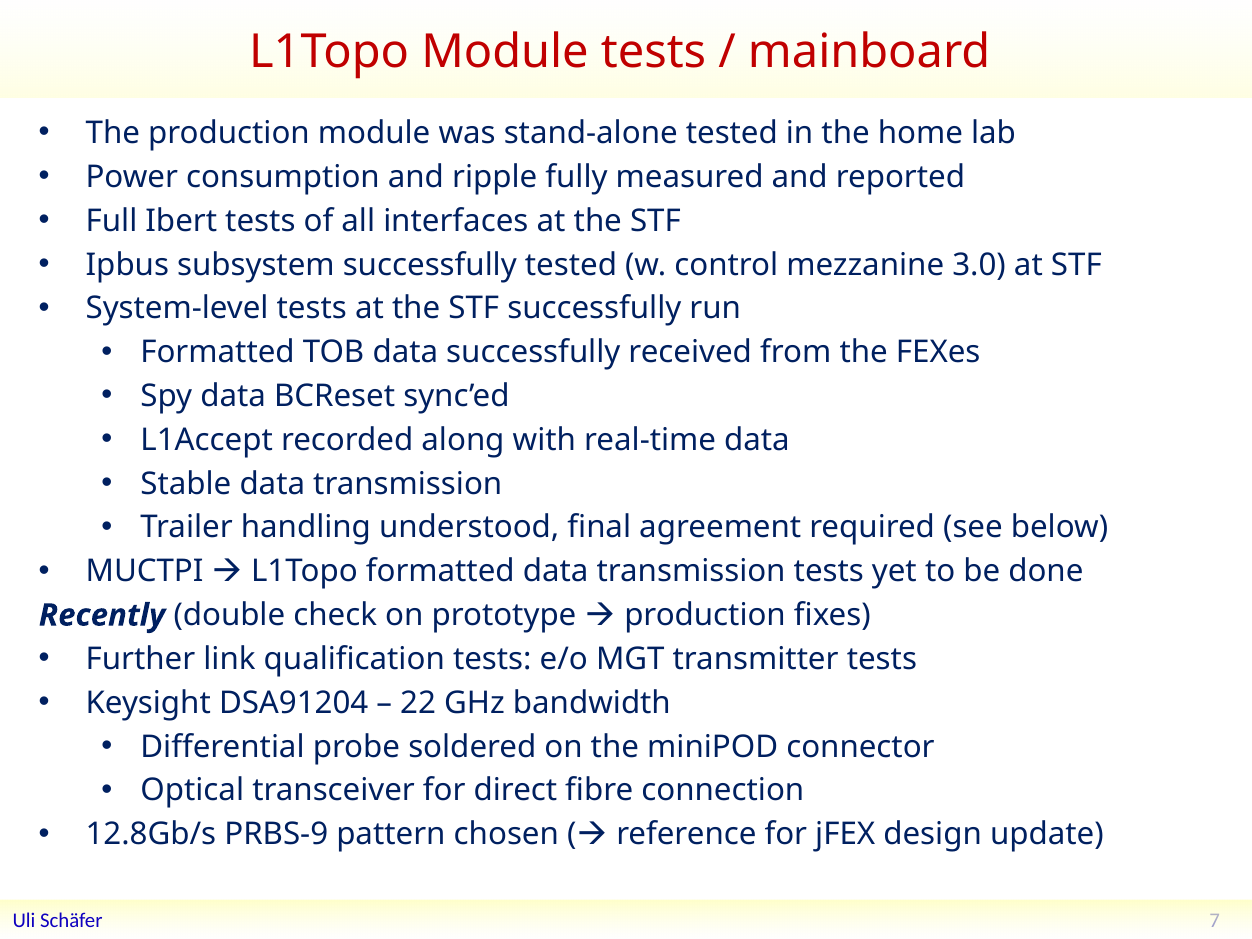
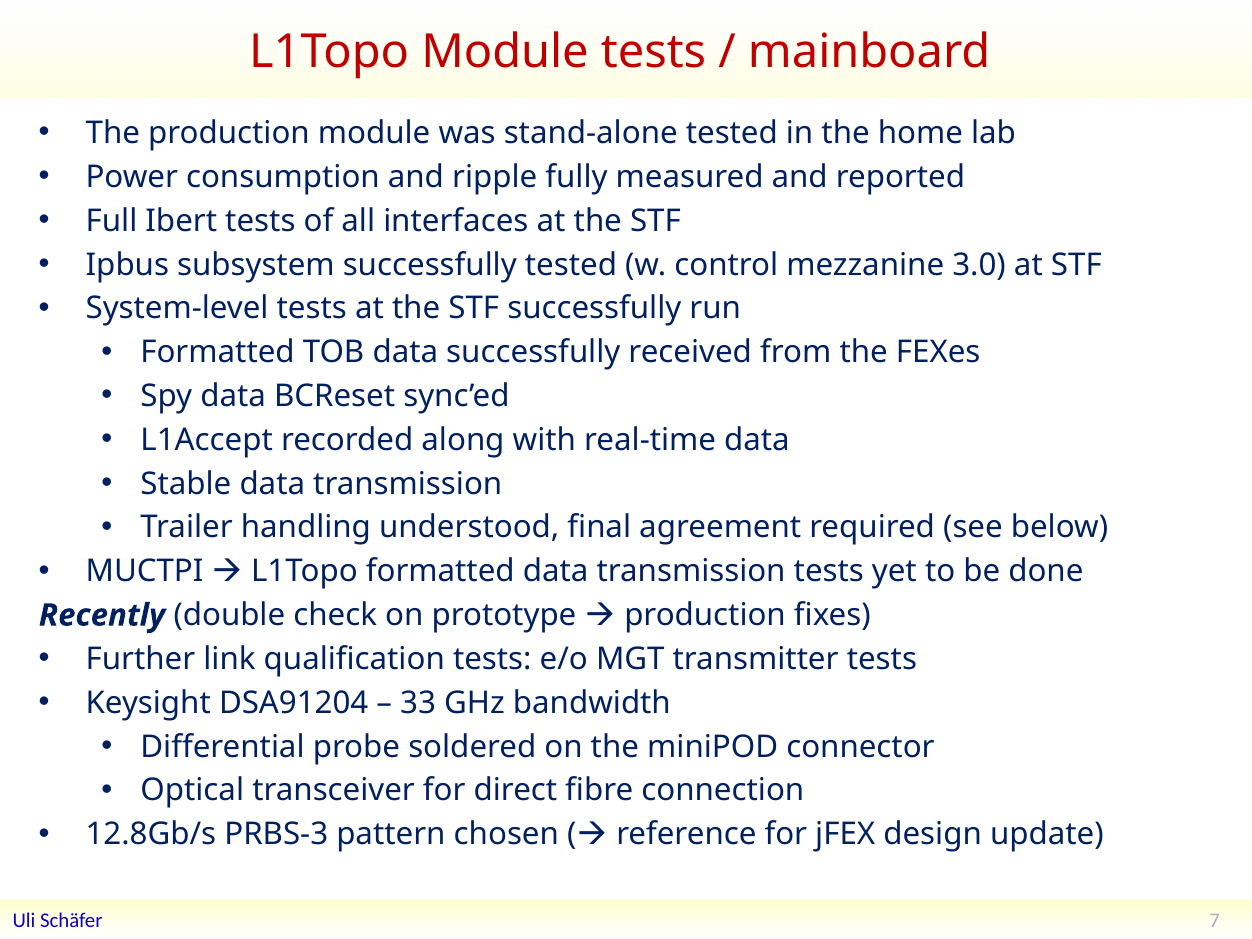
22: 22 -> 33 (418, 703)
PRBS-9: PRBS-9 -> PRBS-3 (276, 834)
